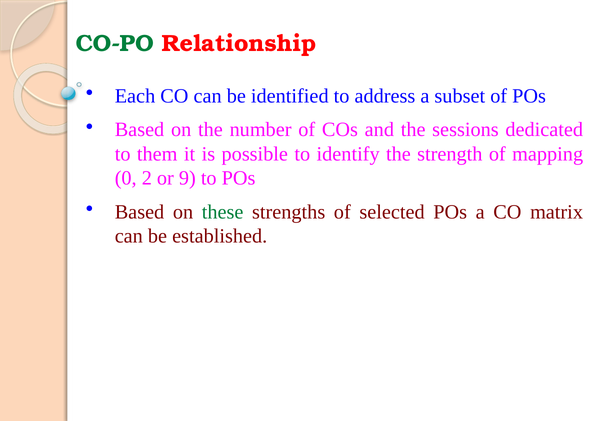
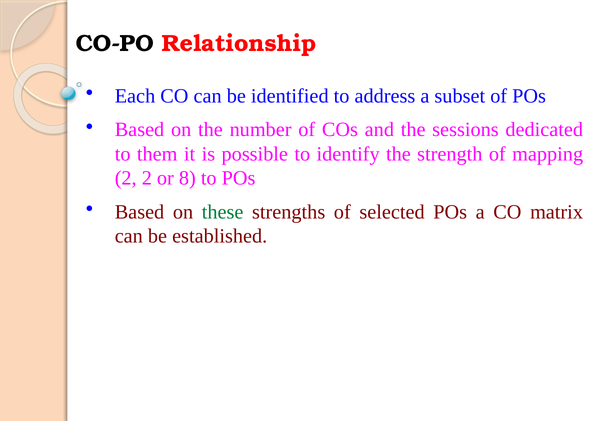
CO-PO colour: green -> black (115, 44)
0: 0 -> 2 (126, 178)
9: 9 -> 8 (187, 178)
